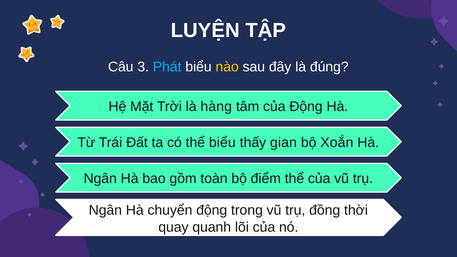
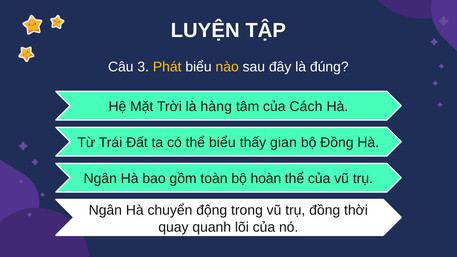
Phát colour: light blue -> yellow (167, 67)
của Động: Động -> Cách (306, 107)
bộ Xoắn: Xoắn -> Đồng (337, 143)
điểm: điểm -> hoàn (266, 179)
